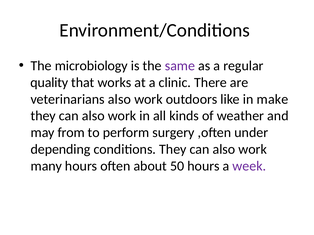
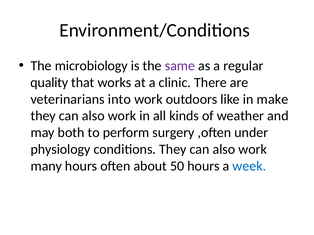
veterinarians also: also -> into (119, 99)
from: from -> both (71, 133)
depending: depending -> physiology (61, 150)
week colour: purple -> blue (249, 166)
